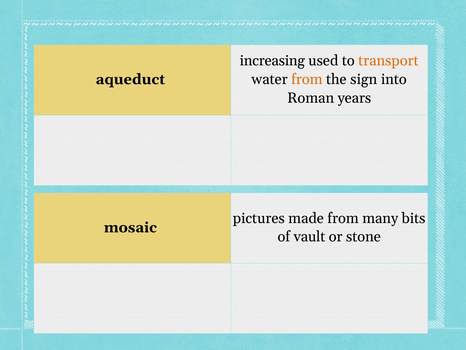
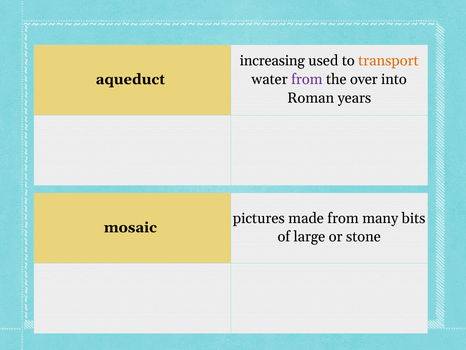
from colour: orange -> purple (307, 79)
sign: sign -> over (364, 79)
vault: vault -> large (309, 236)
